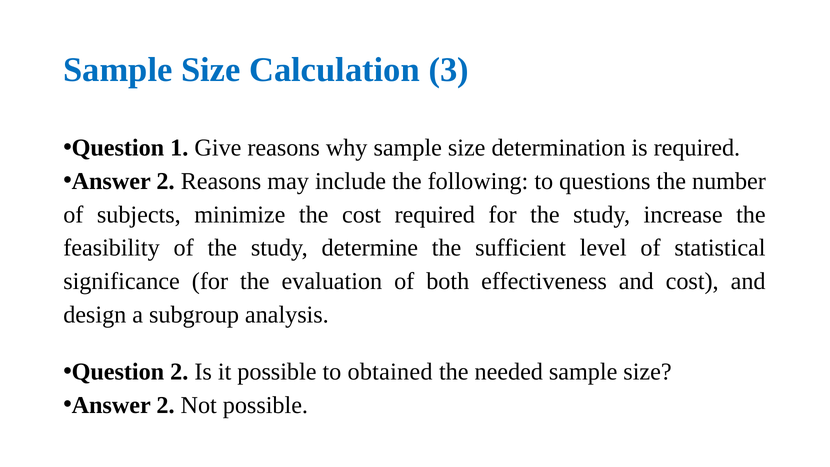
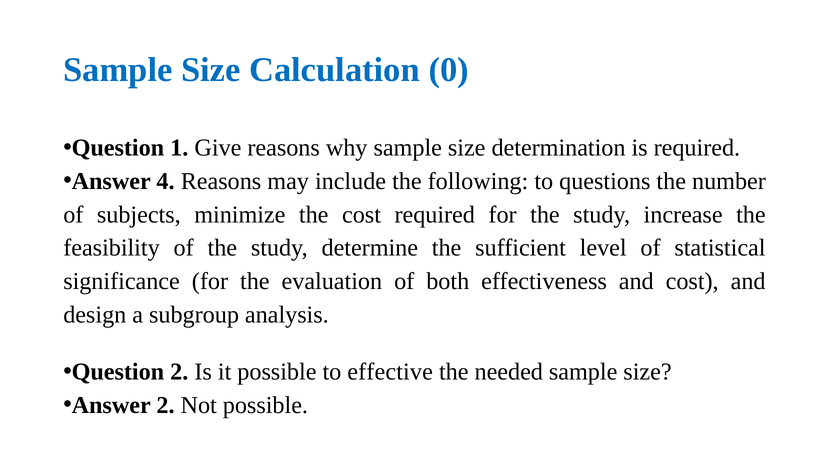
3: 3 -> 0 (449, 70)
2: 2 -> 4 (166, 181)
obtained: obtained -> effective (390, 372)
